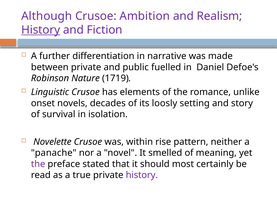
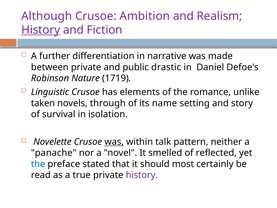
fuelled: fuelled -> drastic (166, 67)
onset: onset -> taken (43, 103)
decades: decades -> through (108, 103)
loosly: loosly -> name (165, 103)
was underline: none -> present (114, 142)
rise: rise -> talk (163, 142)
meaning: meaning -> reflected (216, 153)
the colour: purple -> blue (38, 164)
